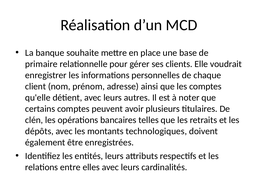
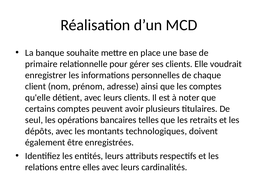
leurs autres: autres -> clients (137, 97)
clén: clén -> seul (34, 120)
